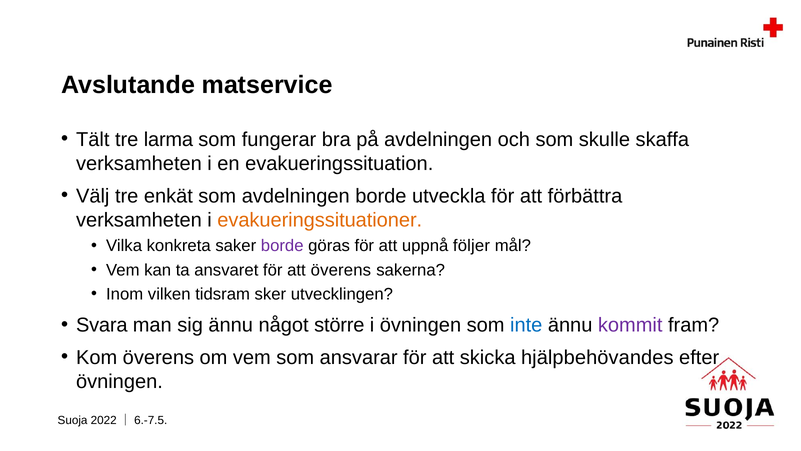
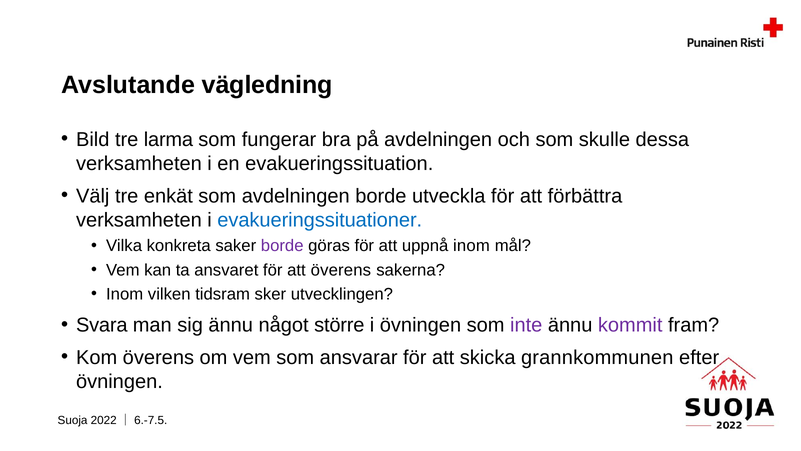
matservice: matservice -> vägledning (267, 85)
Tält: Tält -> Bild (93, 139)
skaffa: skaffa -> dessa (662, 139)
evakueringssituationer colour: orange -> blue (320, 220)
uppnå följer: följer -> inom (471, 246)
inte colour: blue -> purple (526, 325)
hjälpbehövandes: hjälpbehövandes -> grannkommunen (597, 357)
